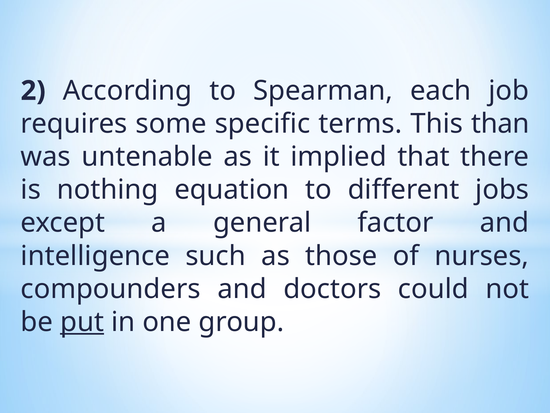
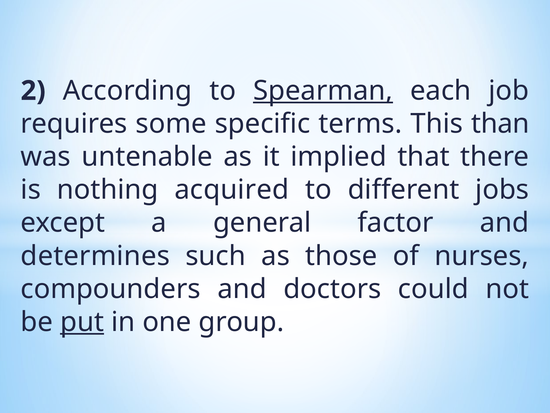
Spearman underline: none -> present (323, 91)
equation: equation -> acquired (232, 190)
intelligence: intelligence -> determines (95, 256)
